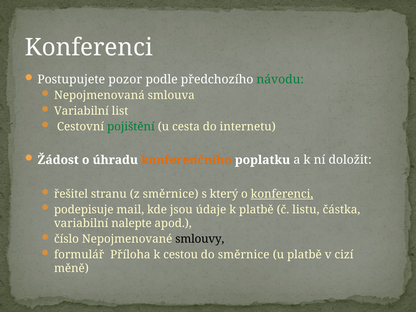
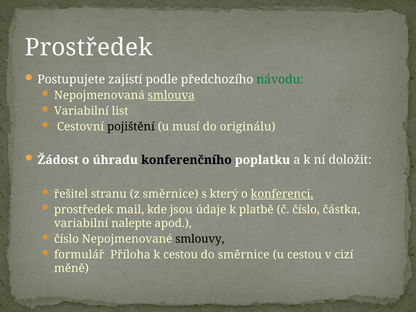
Konferenci: Konferenci -> Prostředek (89, 47)
pozor: pozor -> zajistí (125, 80)
smlouva underline: none -> present (171, 95)
pojištění colour: green -> black (131, 127)
cesta: cesta -> musí (186, 127)
internetu: internetu -> originálu (248, 127)
konferenčního colour: orange -> black (186, 160)
podepisuje: podepisuje -> prostředek (84, 210)
č listu: listu -> číslo (306, 210)
u platbě: platbě -> cestou (304, 255)
